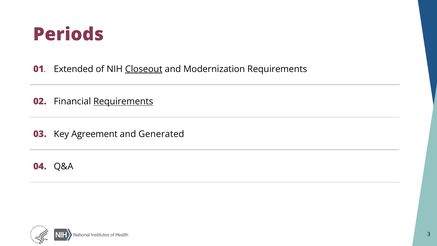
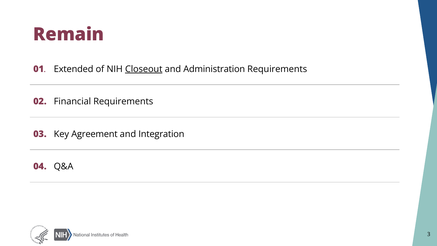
Periods: Periods -> Remain (69, 34)
Modernization: Modernization -> Administration (214, 69)
Requirements underline: present -> none (123, 101)
Generated: Generated -> Integration (161, 134)
